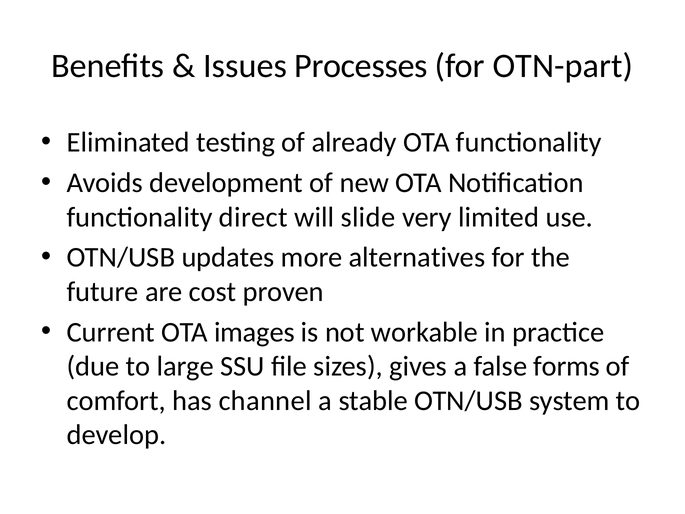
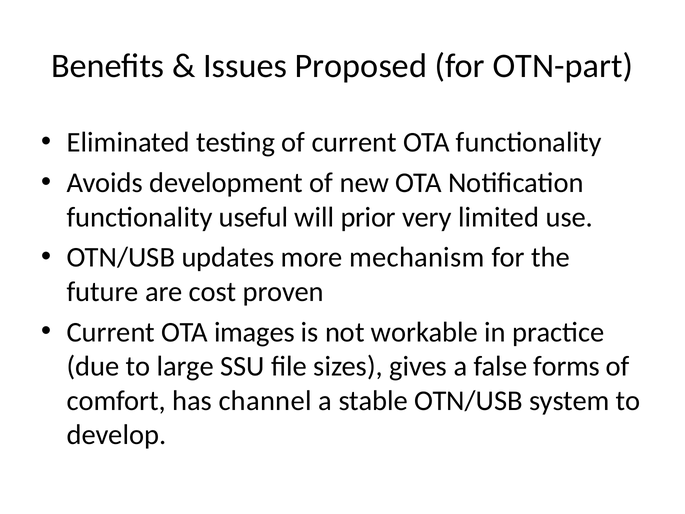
Processes: Processes -> Proposed (361, 66)
of already: already -> current (354, 142)
direct: direct -> useful (254, 217)
slide: slide -> prior (368, 217)
alternatives: alternatives -> mechanism (417, 257)
